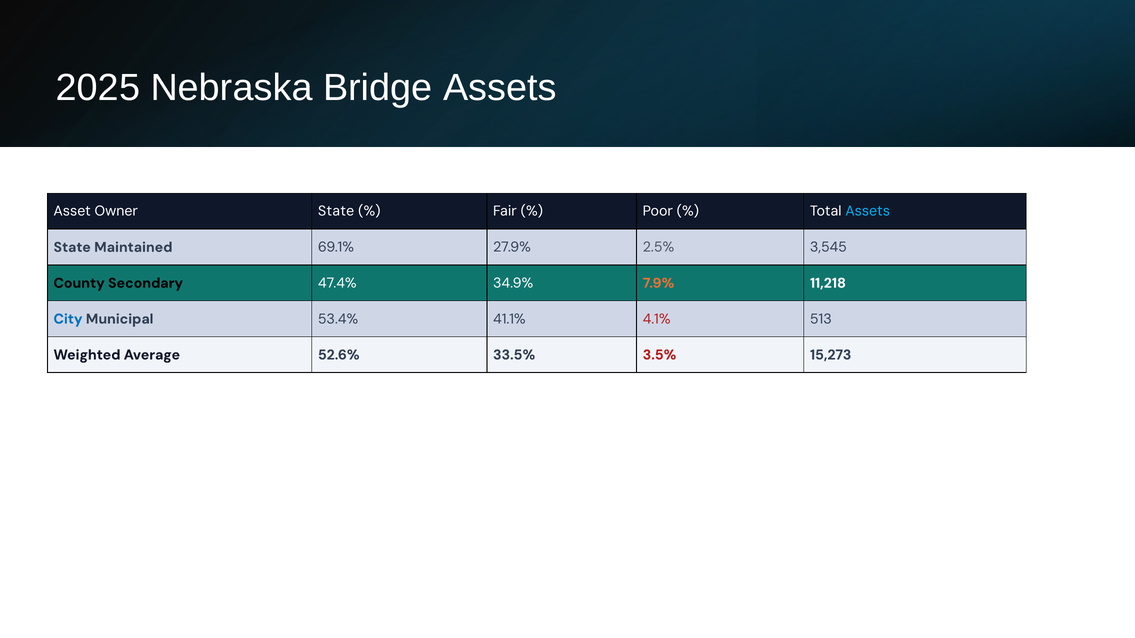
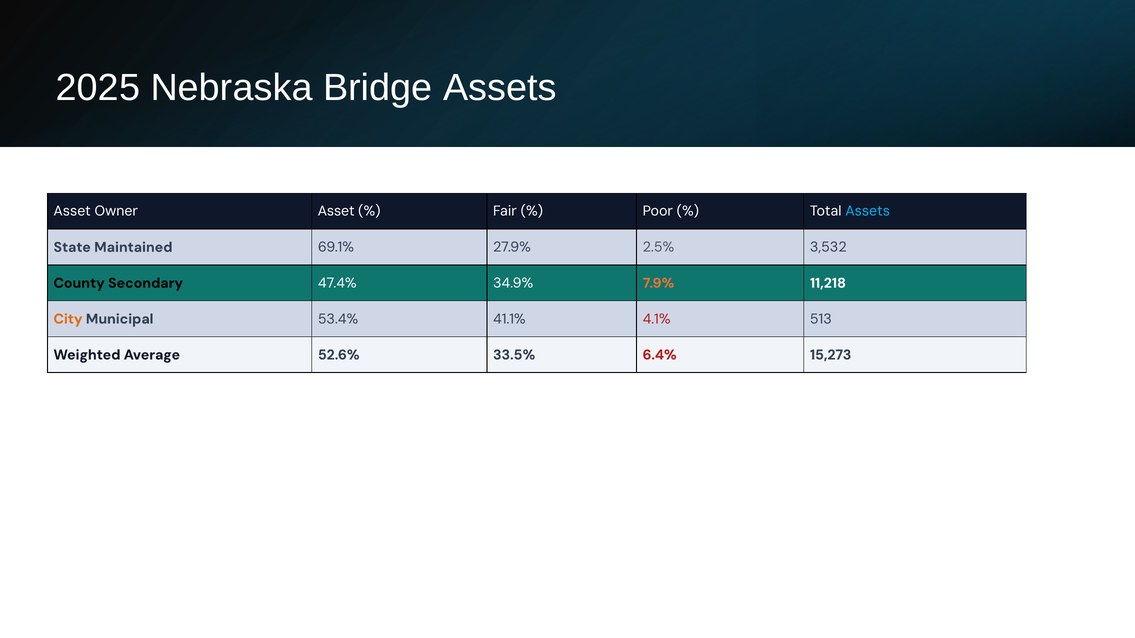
Owner State: State -> Asset (336, 211)
3,545: 3,545 -> 3,532 (828, 247)
City colour: blue -> orange (68, 319)
3.5%: 3.5% -> 6.4% (660, 355)
